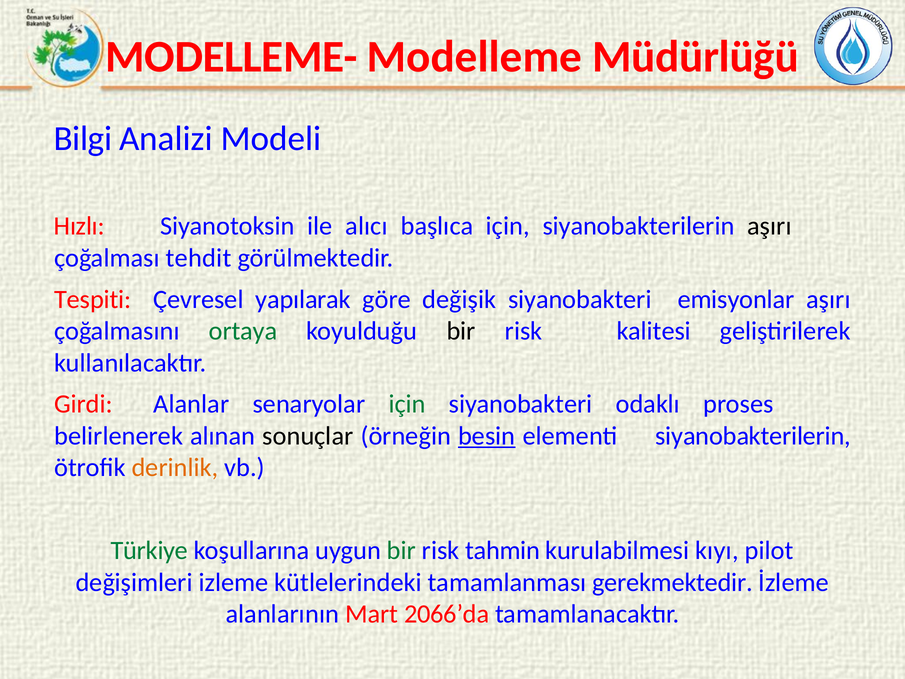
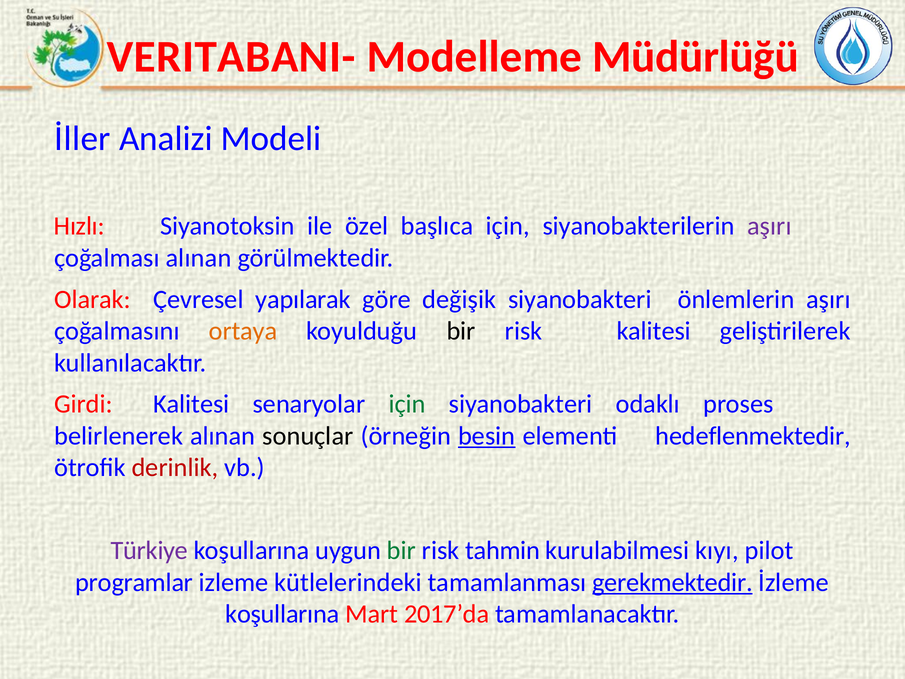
MODELLEME-: MODELLEME- -> VERITABANI- (231, 57)
Bilgi: Bilgi -> İller (83, 139)
alıcı: alıcı -> özel (367, 226)
aşırı colour: black -> purple (769, 226)
çoğalması tehdit: tehdit -> alınan (199, 258)
Tespiti: Tespiti -> Olarak (93, 299)
emisyonlar: emisyonlar -> önlemlerin (736, 299)
ortaya colour: green -> orange (243, 331)
Girdi Alanlar: Alanlar -> Kalitesi (191, 404)
elementi siyanobakterilerin: siyanobakterilerin -> hedeflenmektedir (753, 436)
derinlik colour: orange -> red (175, 467)
Türkiye colour: green -> purple (149, 550)
değişimleri: değişimleri -> programlar (134, 582)
gerekmektedir underline: none -> present (673, 582)
alanlarının: alanlarının -> koşullarına (282, 614)
2066’da: 2066’da -> 2017’da (447, 614)
